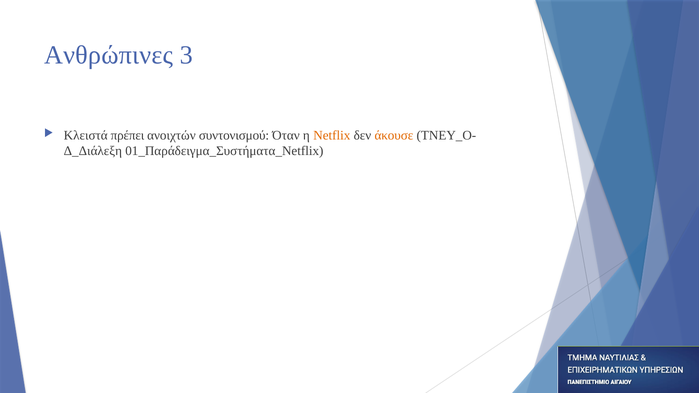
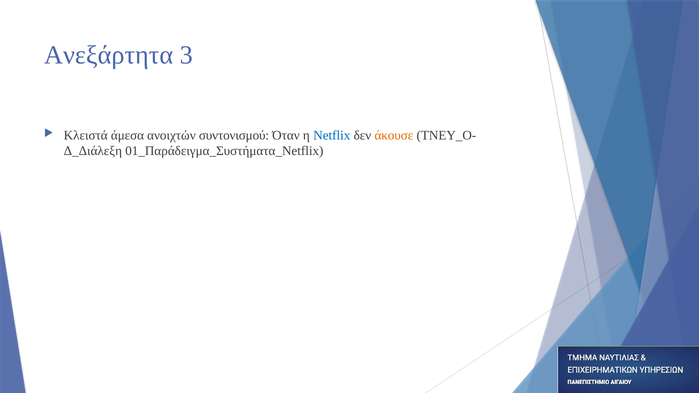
Ανθρώπινες: Ανθρώπινες -> Ανεξάρτητα (109, 55)
πρέπει: πρέπει -> άμεσα (127, 135)
Netflix colour: orange -> blue (332, 135)
